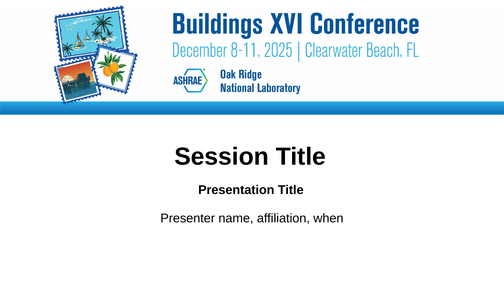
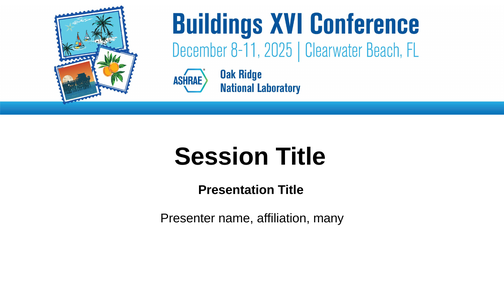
when: when -> many (329, 218)
